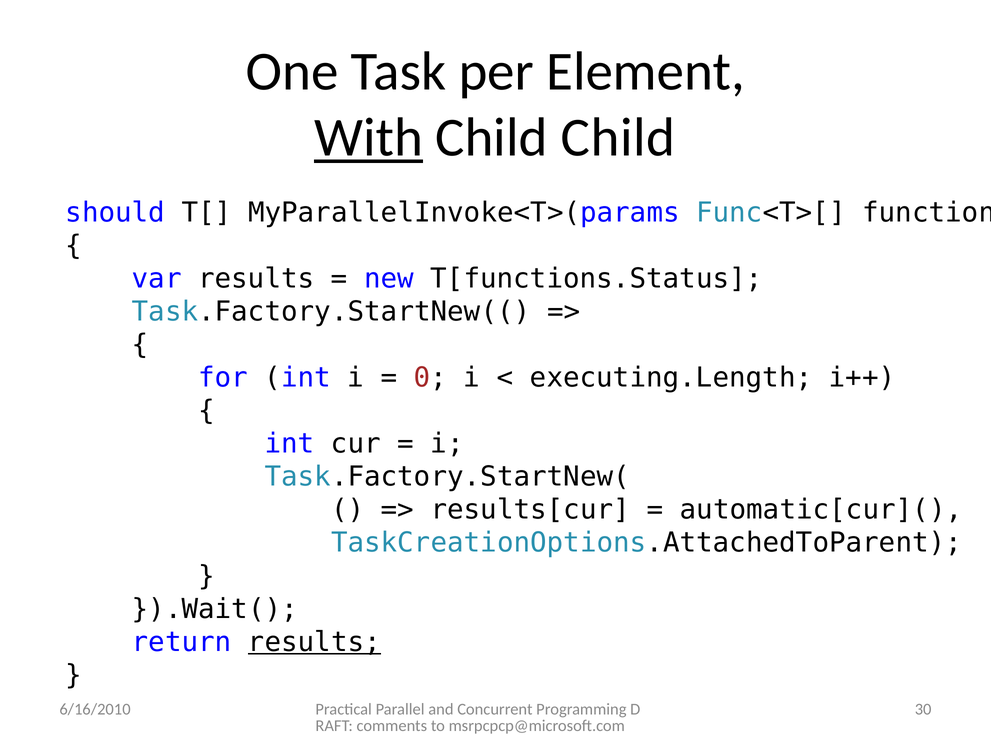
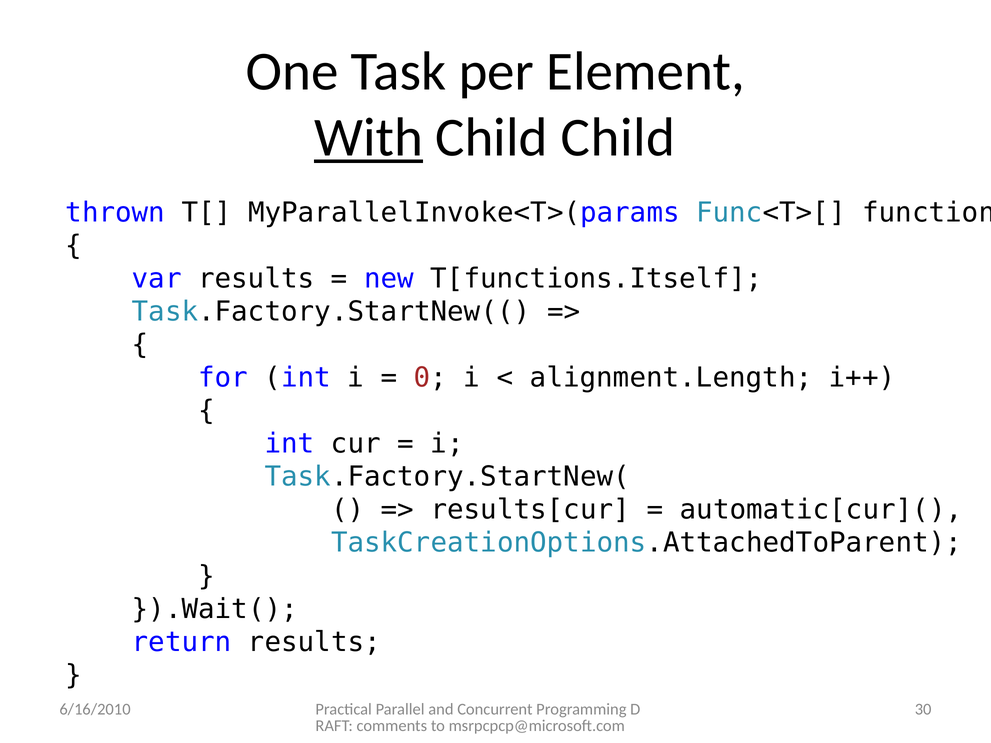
should: should -> thrown (115, 213)
T[functions.Status: T[functions.Status -> T[functions.Itself (596, 279)
executing.Length: executing.Length -> alignment.Length (671, 378)
results underline: present -> none (314, 642)
